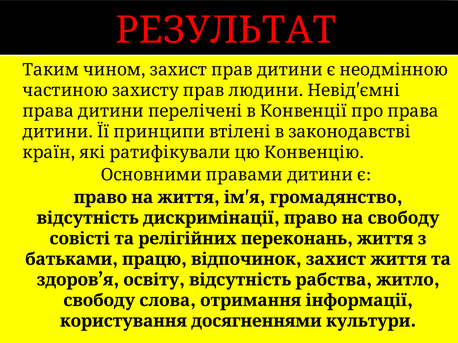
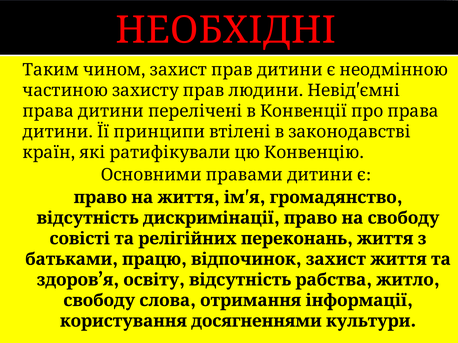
РЕЗУЛЬТАТ: РЕЗУЛЬТАТ -> НЕОБХІДНІ (226, 30)
